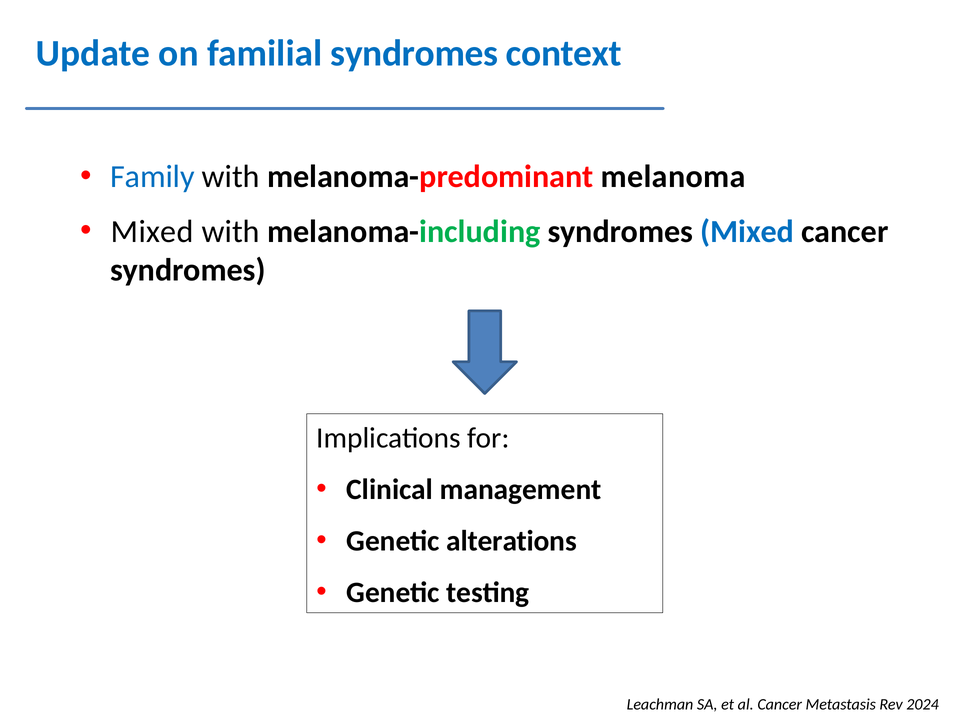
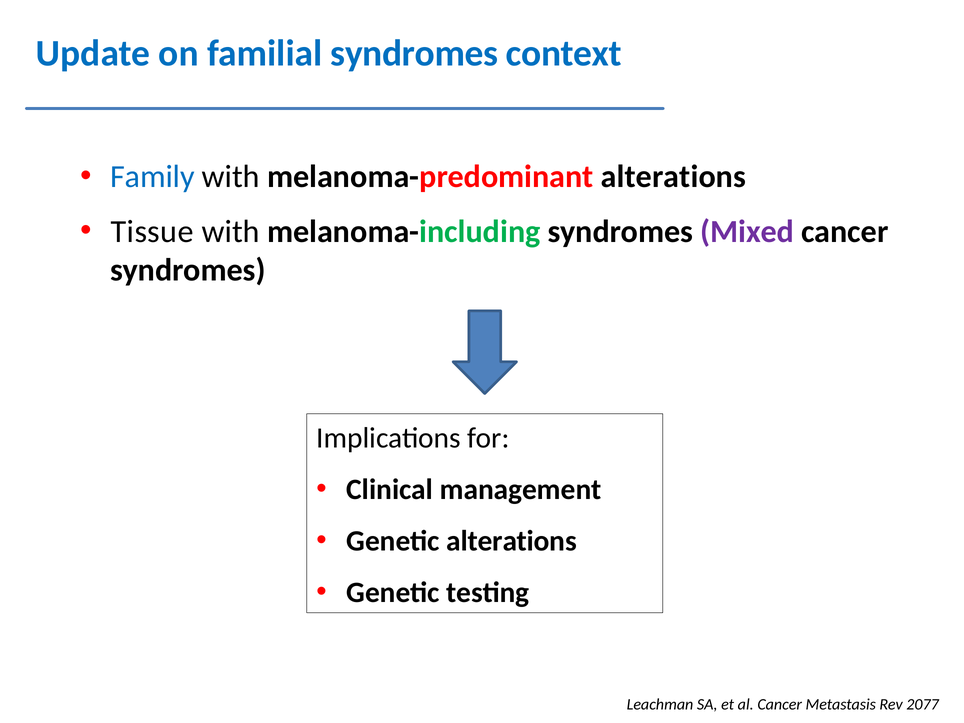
melanoma-predominant melanoma: melanoma -> alterations (673, 177)
Mixed: Mixed -> Tissue (152, 231)
Mixed colour: blue -> purple (747, 231)
2024: 2024 -> 2077 (923, 705)
